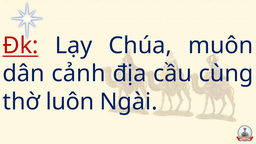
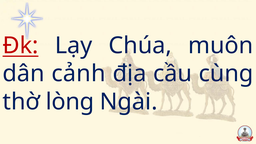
luôn: luôn -> lòng (70, 102)
